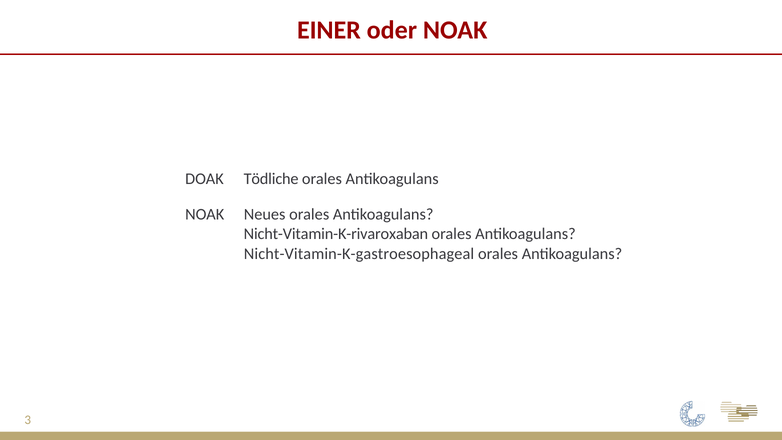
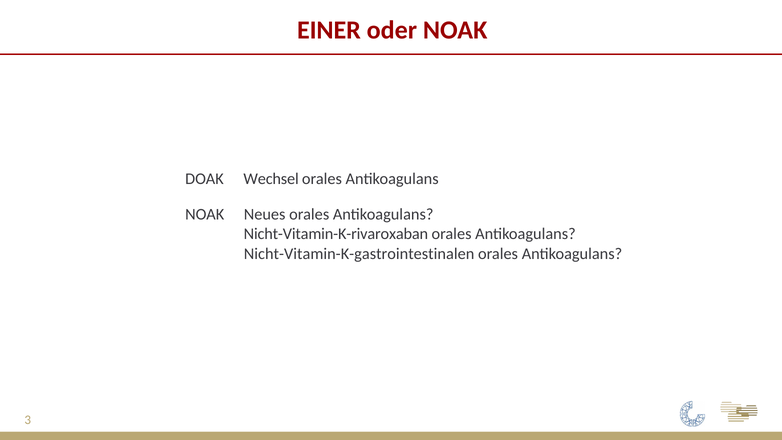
Tödliche: Tödliche -> Wechsel (271, 179)
Nicht-Vitamin-K-gastroesophageal: Nicht-Vitamin-K-gastroesophageal -> Nicht-Vitamin-K-gastrointestinalen (359, 254)
